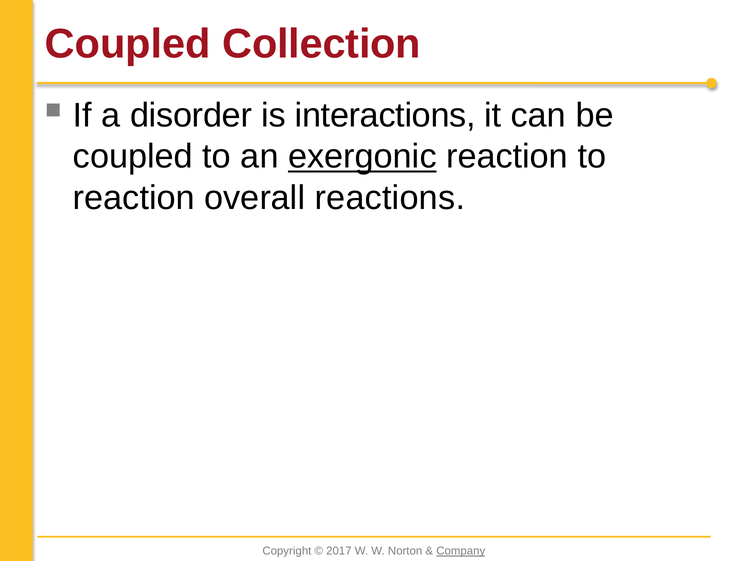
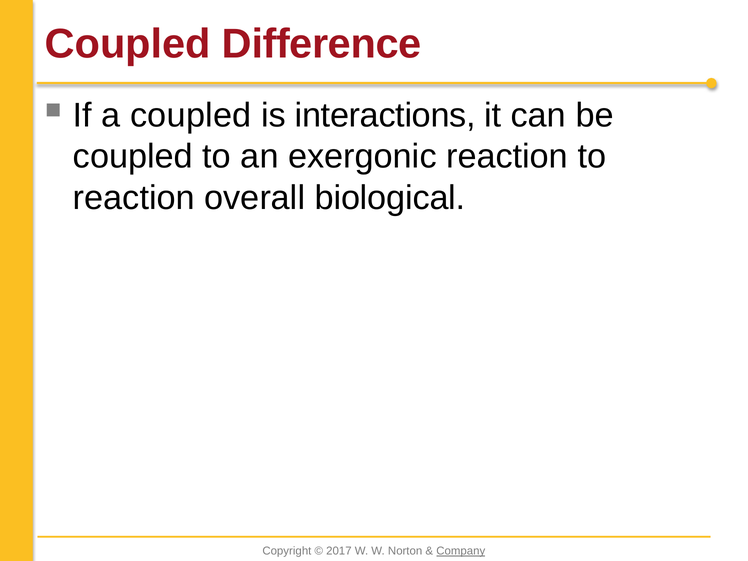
Collection: Collection -> Difference (322, 44)
a disorder: disorder -> coupled (191, 115)
exergonic underline: present -> none (362, 157)
reactions: reactions -> biological (390, 198)
